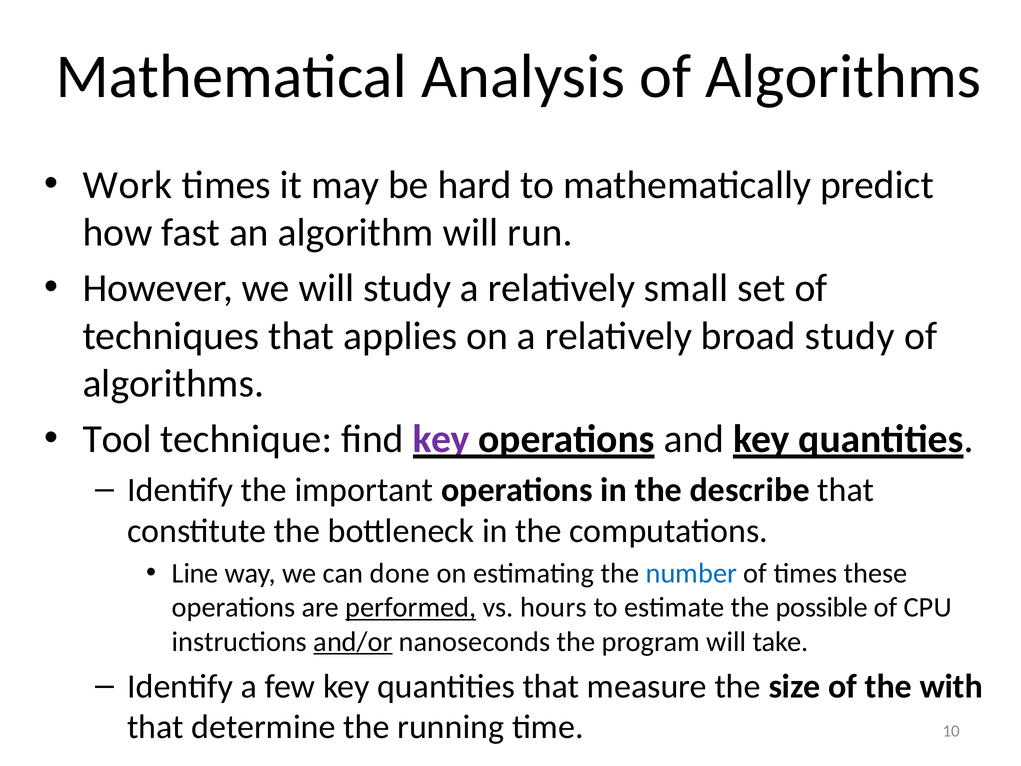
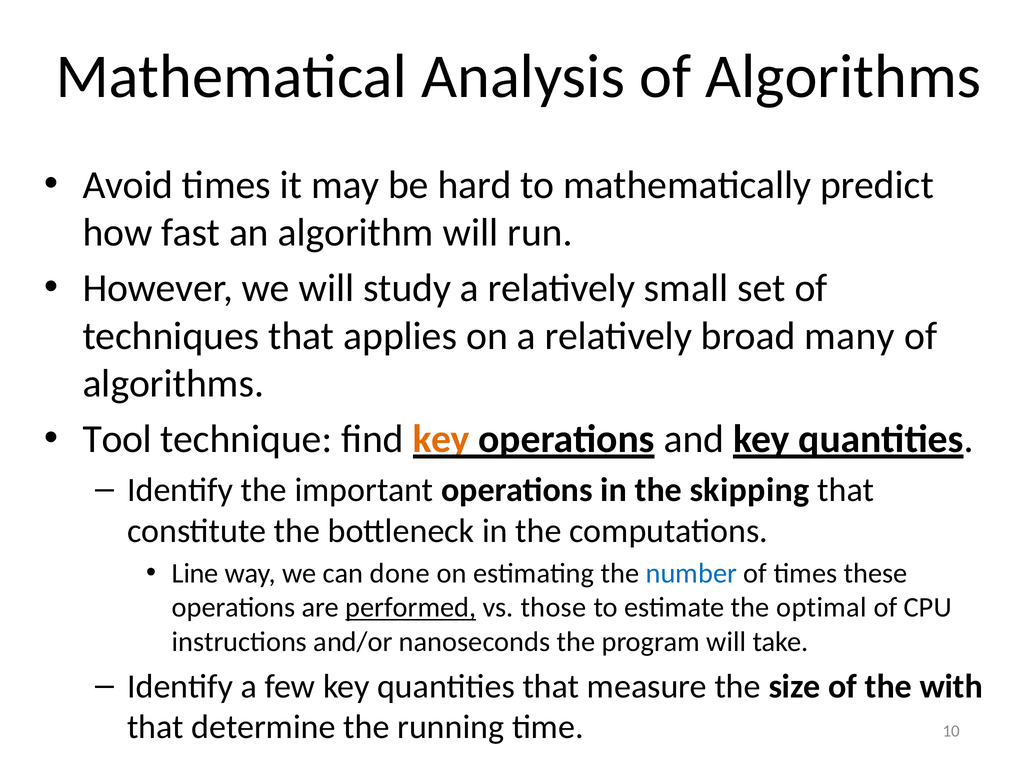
Work: Work -> Avoid (128, 185)
broad study: study -> many (850, 336)
key colour: purple -> orange (441, 439)
describe: describe -> skipping (750, 490)
hours: hours -> those (553, 607)
possible: possible -> optimal (821, 607)
and/or underline: present -> none (353, 641)
